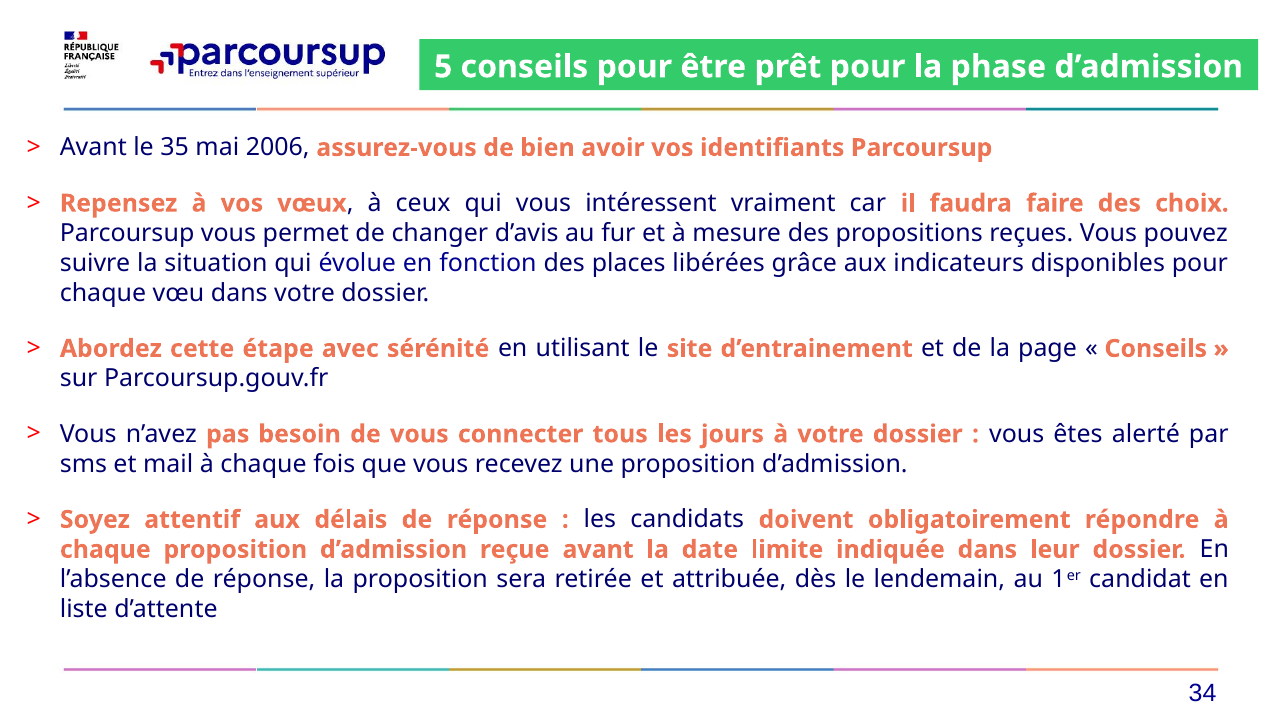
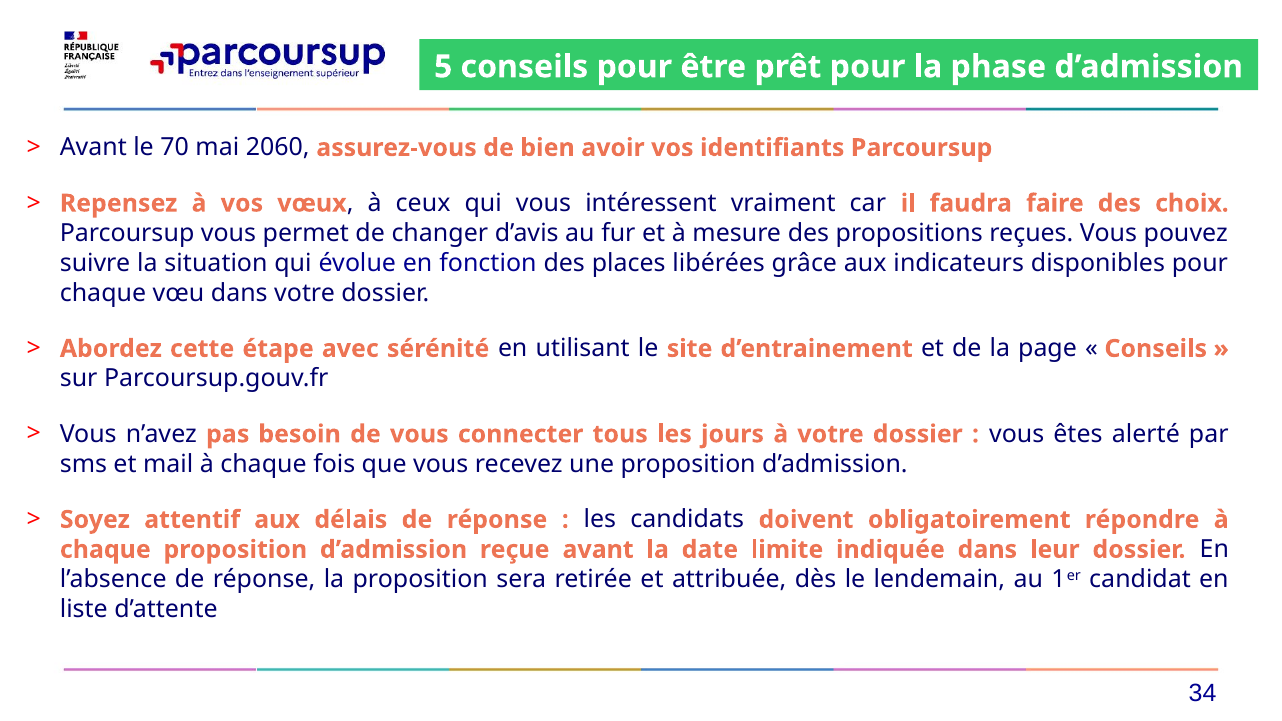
35: 35 -> 70 (175, 148)
2006: 2006 -> 2060 (278, 148)
